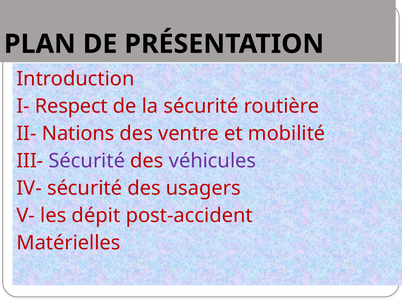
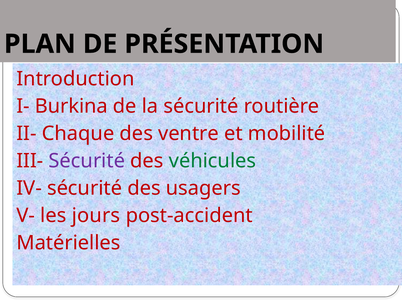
Respect: Respect -> Burkina (71, 106)
Nations: Nations -> Chaque (78, 134)
véhicules colour: purple -> green (212, 161)
dépit: dépit -> jours (96, 216)
